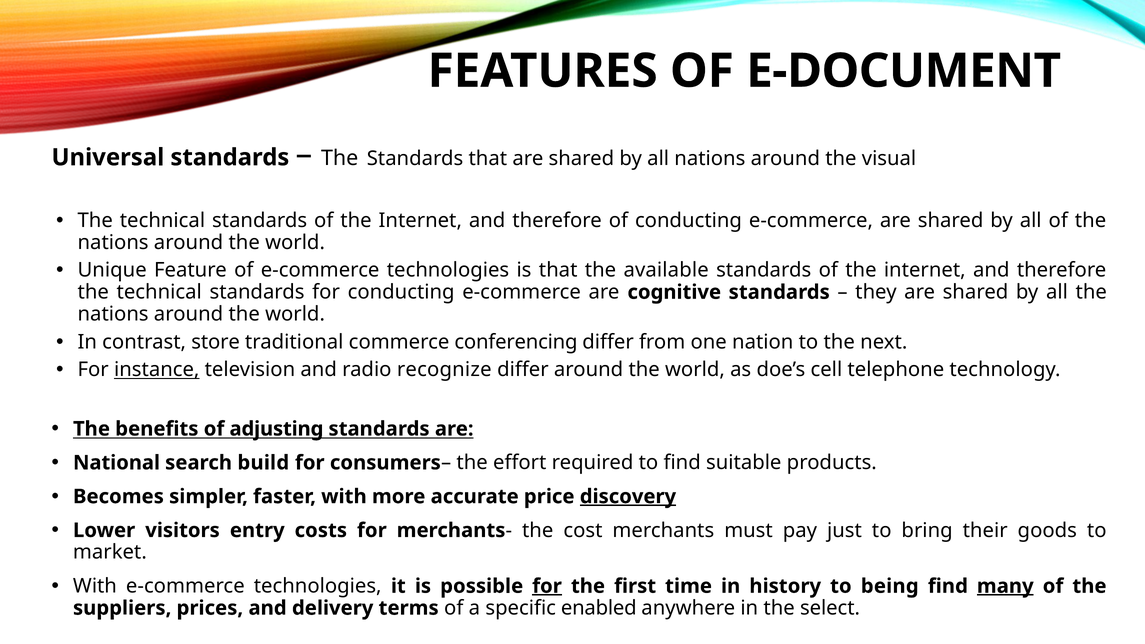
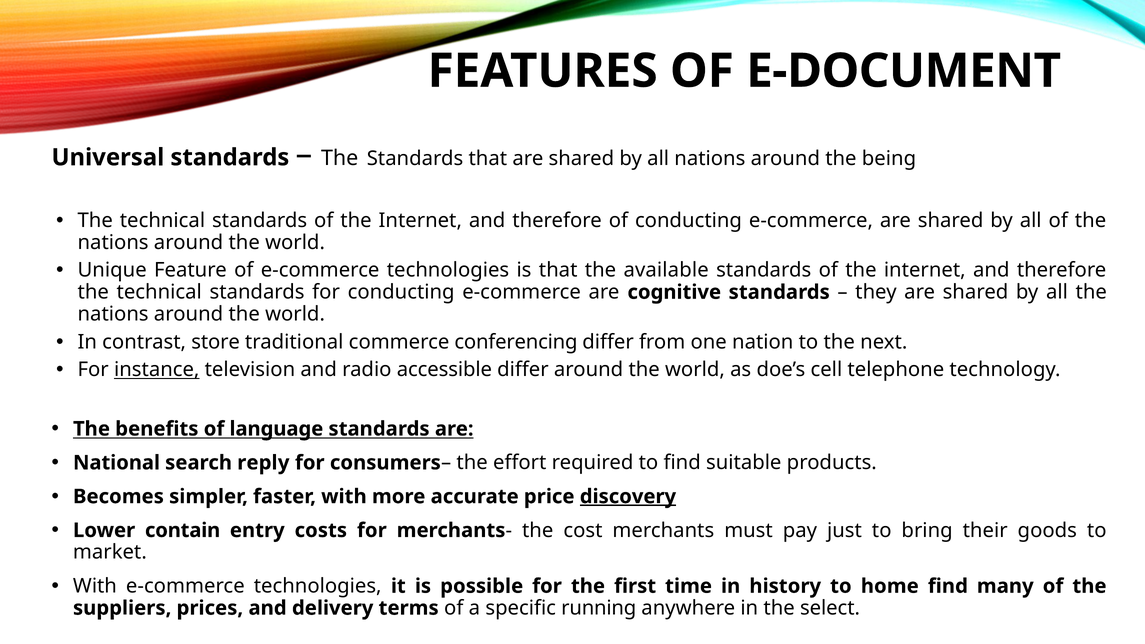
visual: visual -> being (889, 159)
recognize: recognize -> accessible (444, 370)
adjusting: adjusting -> language (276, 429)
build: build -> reply (263, 463)
visitors: visitors -> contain (183, 530)
for underline: present -> none (547, 586)
being: being -> home (890, 586)
many underline: present -> none (1005, 586)
enabled: enabled -> running (599, 608)
